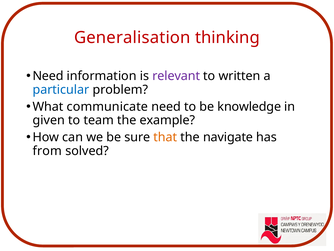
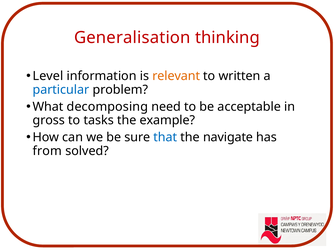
Need: Need -> Level (48, 76)
relevant colour: purple -> orange (176, 76)
communicate: communicate -> decomposing (107, 106)
knowledge: knowledge -> acceptable (249, 106)
given: given -> gross (49, 120)
team: team -> tasks (99, 120)
that colour: orange -> blue (165, 137)
